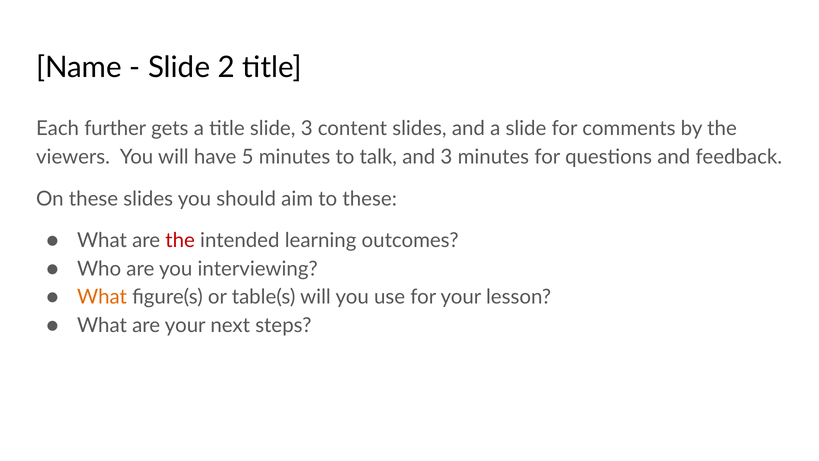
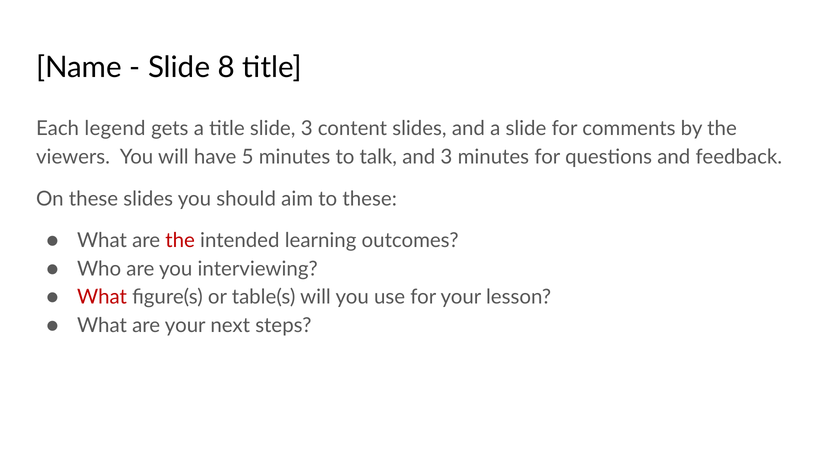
2: 2 -> 8 (226, 67)
further: further -> legend (115, 129)
What colour: orange -> red (102, 297)
